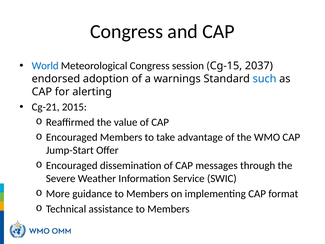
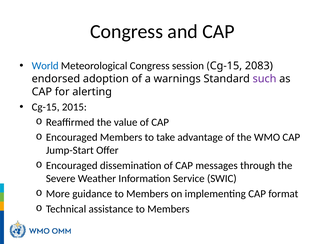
2037: 2037 -> 2083 (259, 66)
such colour: blue -> purple (265, 79)
Cg-21: Cg-21 -> Cg-15 (46, 107)
